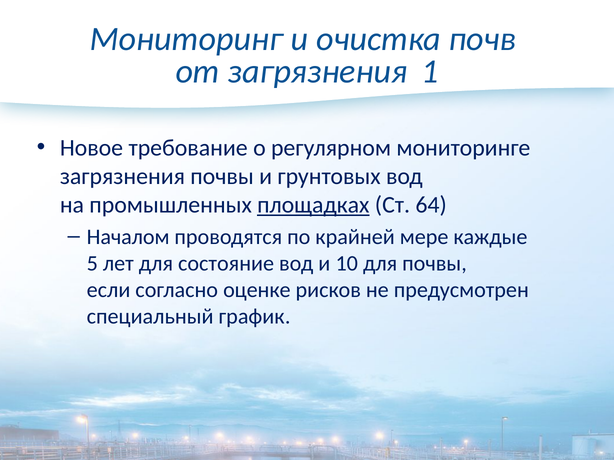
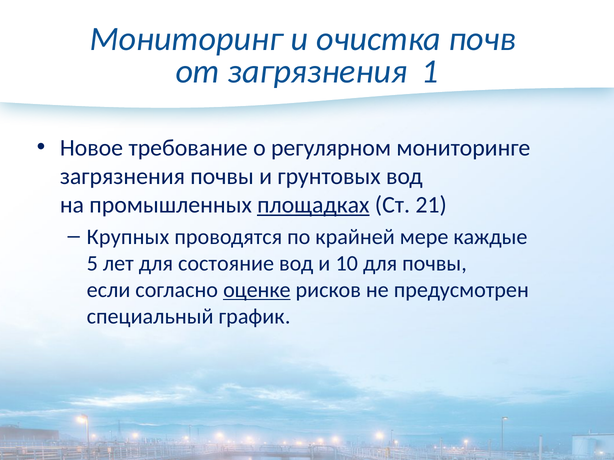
64: 64 -> 21 (431, 205)
Началом: Началом -> Крупных (128, 237)
оценке underline: none -> present (257, 290)
